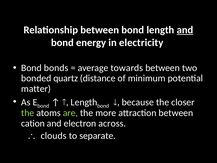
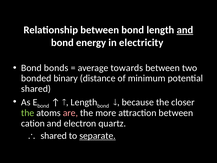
quartz: quartz -> binary (66, 78)
matter: matter -> shared (36, 89)
are colour: light green -> pink (70, 113)
across: across -> quartz (112, 123)
clouds: clouds -> shared (54, 136)
separate underline: none -> present (98, 136)
